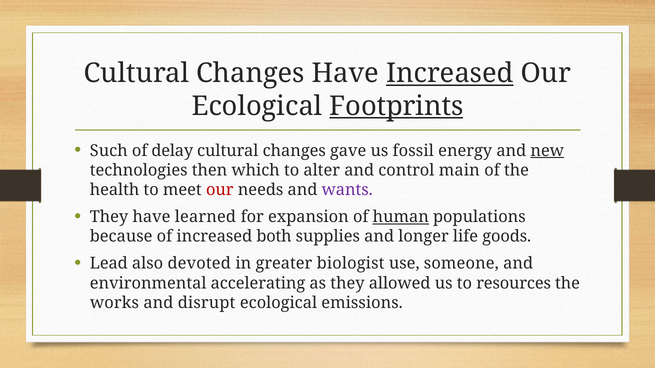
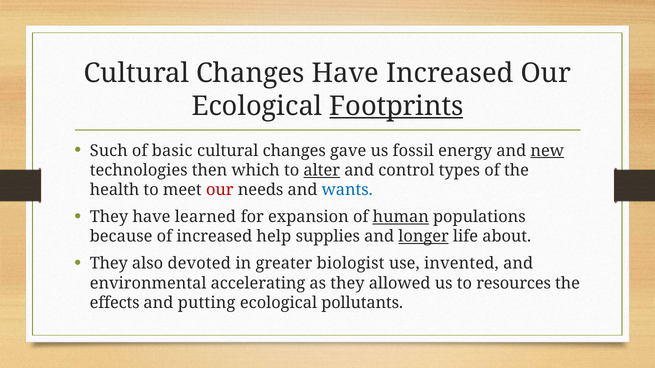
Increased underline: present -> none (450, 73)
delay: delay -> basic (172, 151)
alter underline: none -> present (322, 170)
main: main -> types (459, 170)
wants colour: purple -> blue (347, 190)
both: both -> help (274, 237)
longer underline: none -> present (424, 237)
goods: goods -> about (507, 237)
Lead: Lead -> They (109, 264)
someone: someone -> invented (461, 264)
works: works -> effects (115, 303)
disrupt: disrupt -> putting (207, 303)
emissions: emissions -> pollutants (362, 303)
